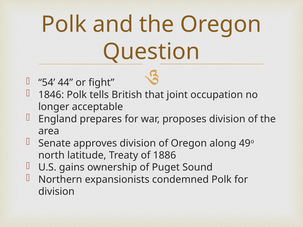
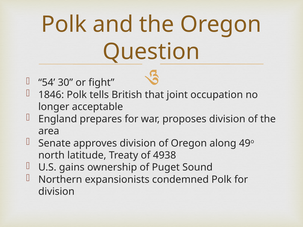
44: 44 -> 30 (65, 83)
1886: 1886 -> 4938 (165, 155)
